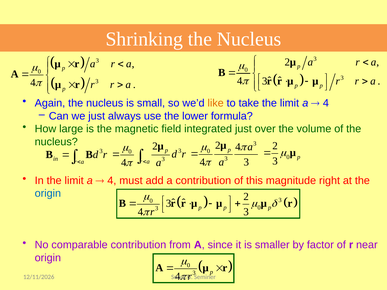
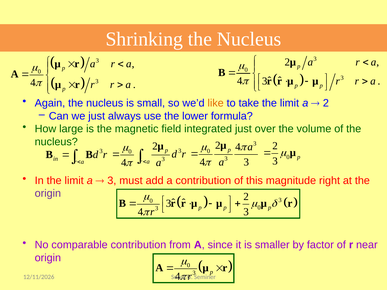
4: 4 -> 2 (326, 103)
4: 4 -> 3 (112, 181)
origin colour: blue -> purple (48, 194)
